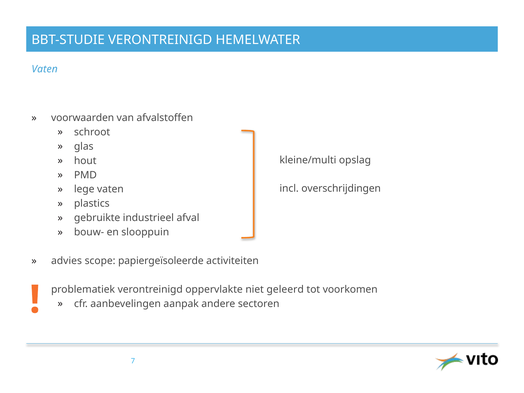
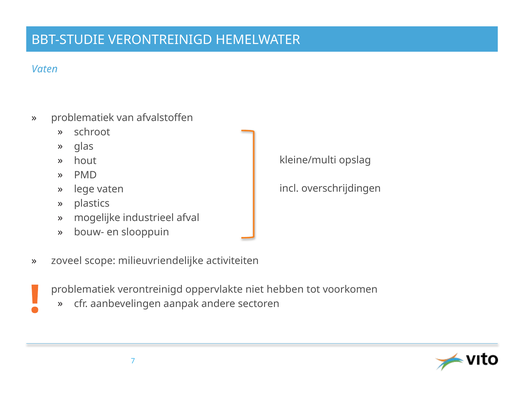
voorwaarden: voorwaarden -> problematiek (83, 118)
gebruikte: gebruikte -> mogelijke (97, 218)
advies: advies -> zoveel (67, 261)
papiergeïsoleerde: papiergeïsoleerde -> milieuvriendelijke (161, 261)
geleerd: geleerd -> hebben (285, 289)
